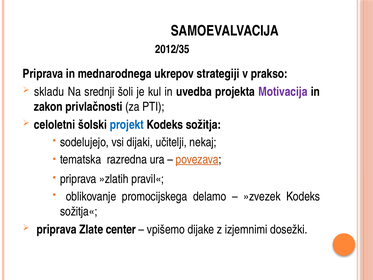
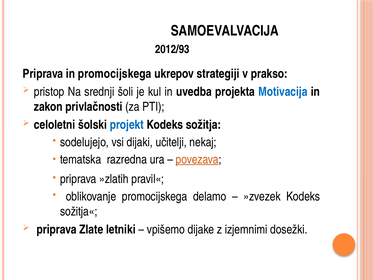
2012/35: 2012/35 -> 2012/93 (172, 49)
in mednarodnega: mednarodnega -> promocijskega (115, 74)
skladu: skladu -> pristop (49, 92)
Motivacija colour: purple -> blue (283, 92)
center: center -> letniki (121, 229)
